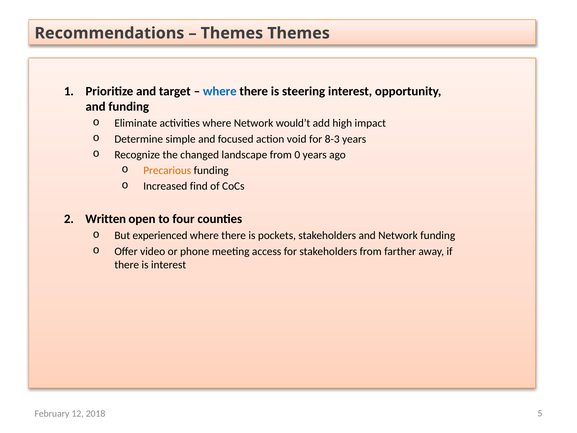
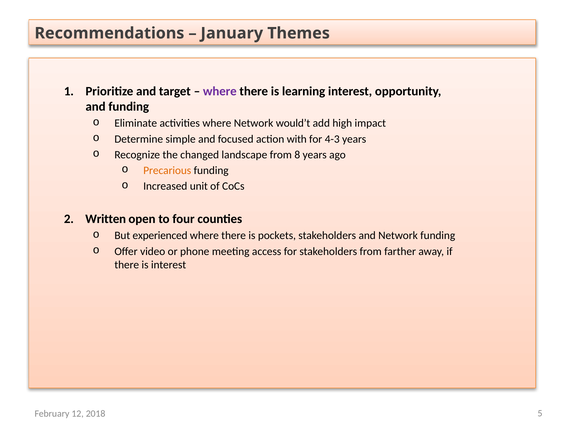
Themes: Themes -> January (232, 33)
where colour: blue -> purple (220, 91)
steering: steering -> learning (304, 91)
void: void -> with (297, 139)
8-3: 8-3 -> 4-3 (332, 139)
0: 0 -> 8 (297, 155)
find: find -> unit (199, 186)
